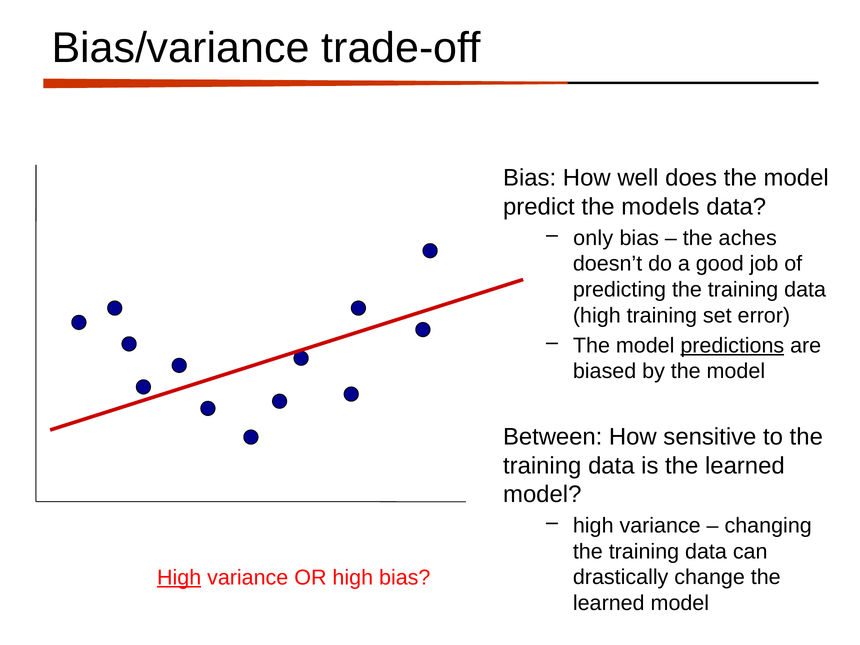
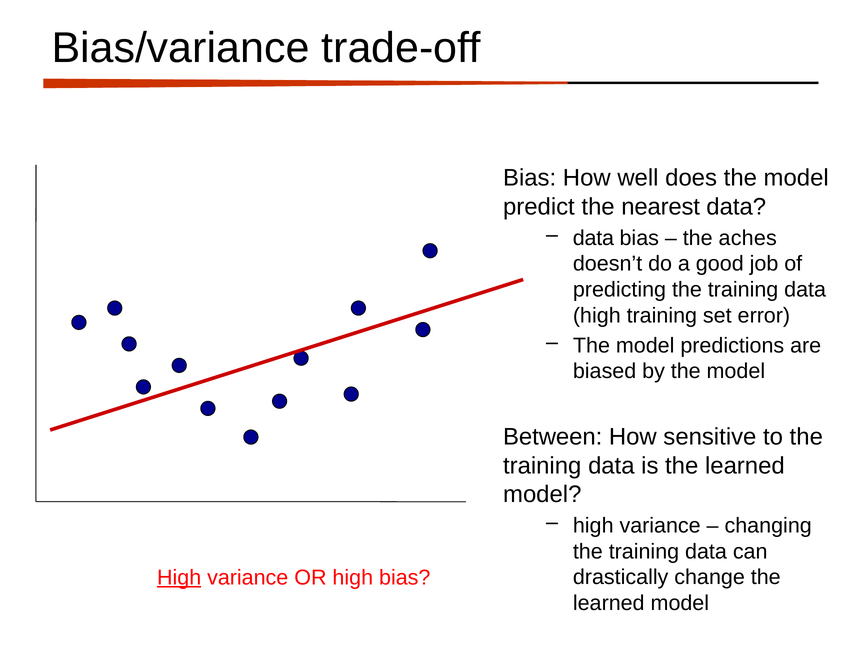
models: models -> nearest (661, 207)
only: only -> data (593, 238)
predictions underline: present -> none (732, 346)
